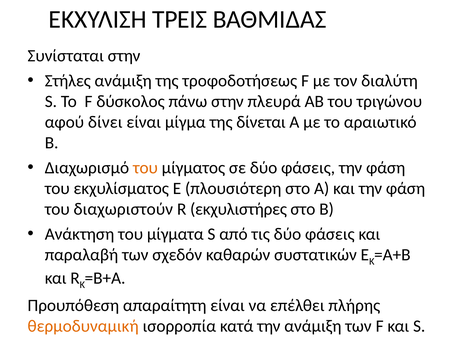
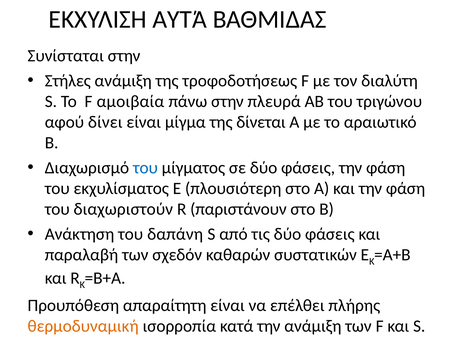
ΤΡΕΙΣ: ΤΡΕΙΣ -> ΑΥΤΆ (180, 19)
δύσκολος: δύσκολος -> αμοιβαία (130, 101)
του colour: orange -> blue (145, 167)
εκχυλιστήρες: εκχυλιστήρες -> παριστάνουν (238, 209)
μίγματα: μίγματα -> δαπάνη (175, 233)
